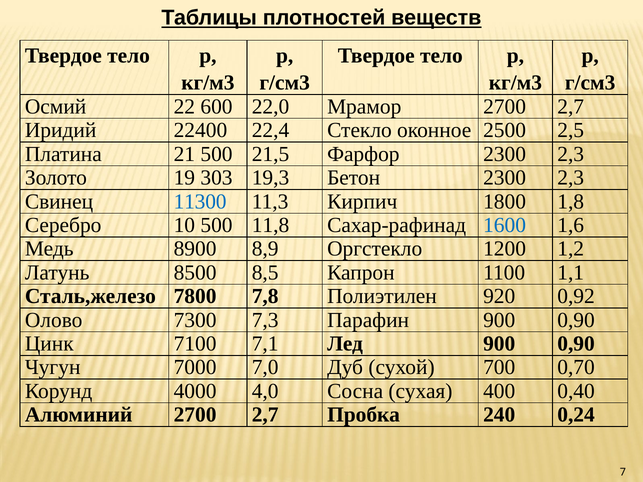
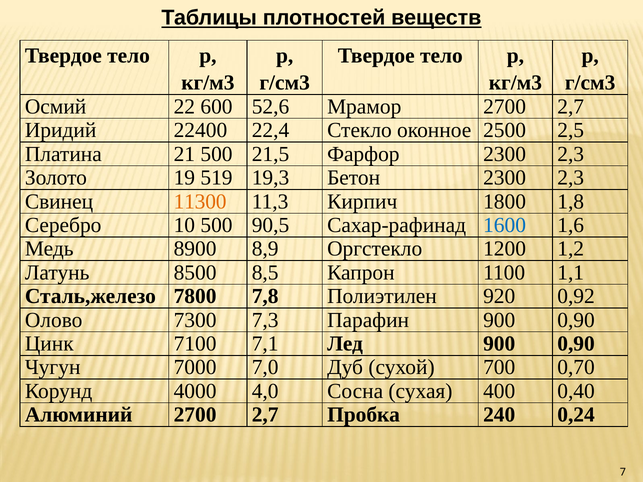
22,0: 22,0 -> 52,6 (271, 107)
303: 303 -> 519 (216, 178)
11300 colour: blue -> orange (200, 202)
11,8: 11,8 -> 90,5 (271, 225)
